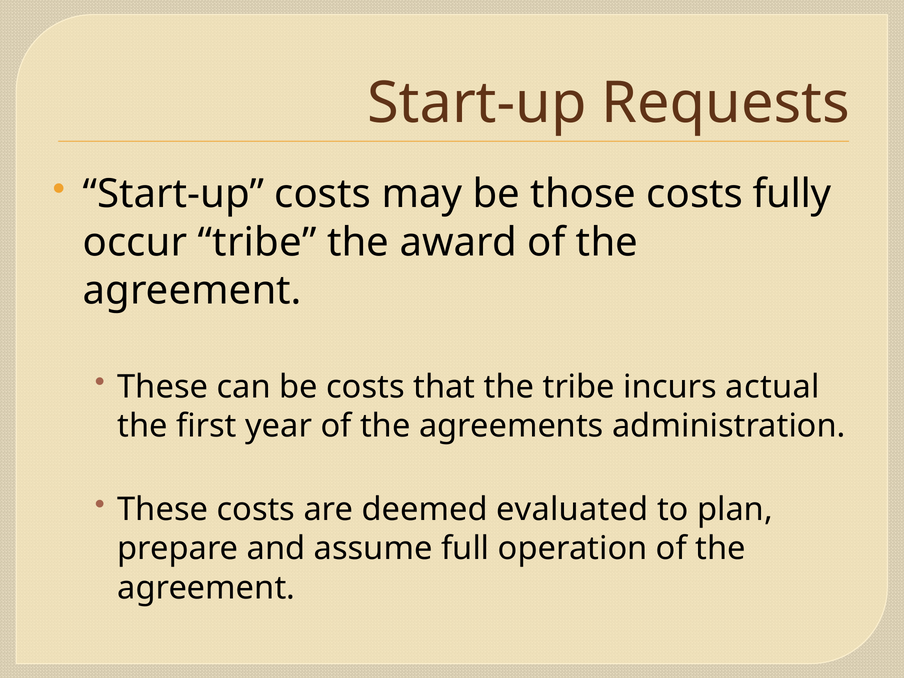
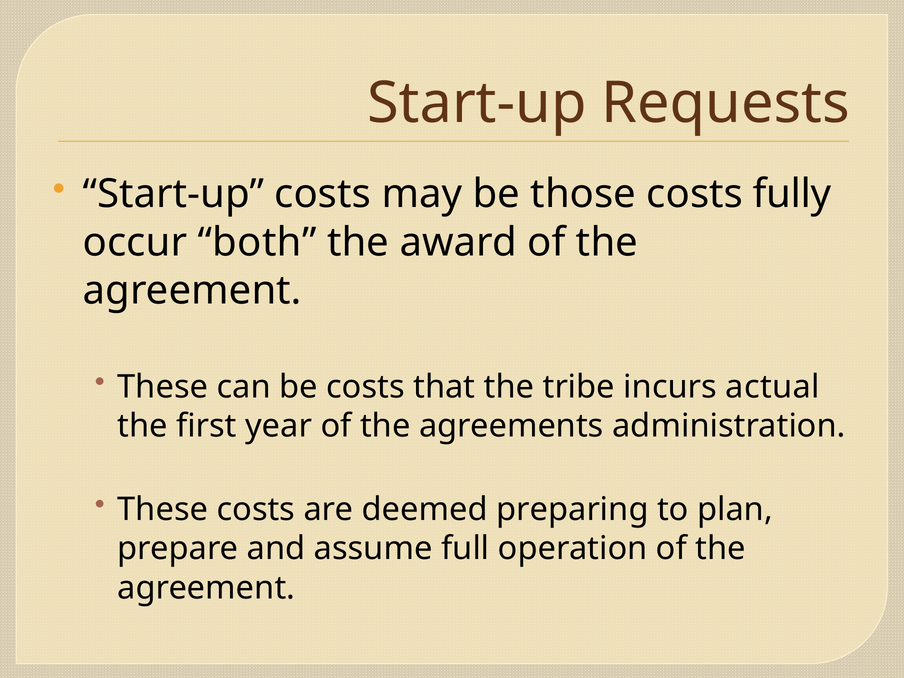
occur tribe: tribe -> both (257, 242)
evaluated: evaluated -> preparing (572, 509)
